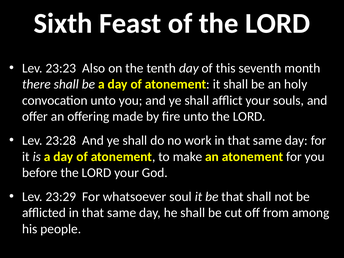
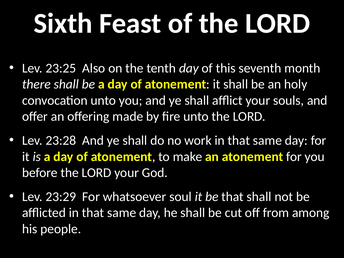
23:23: 23:23 -> 23:25 (61, 68)
